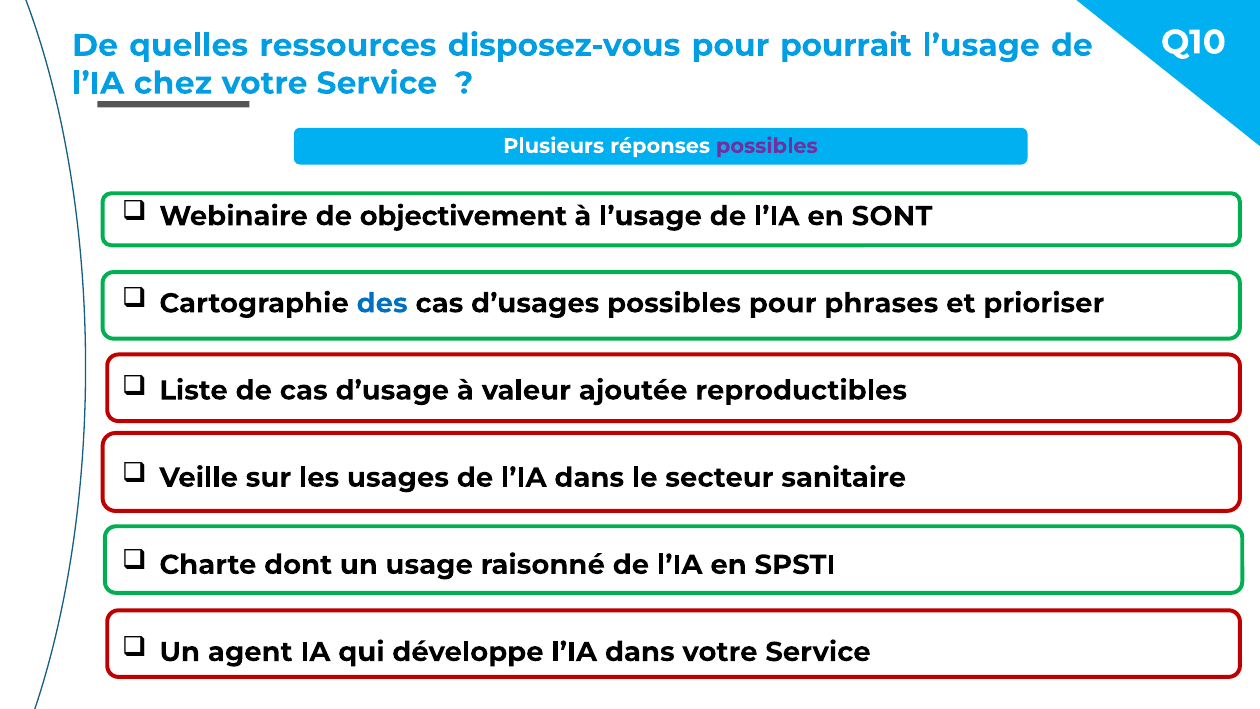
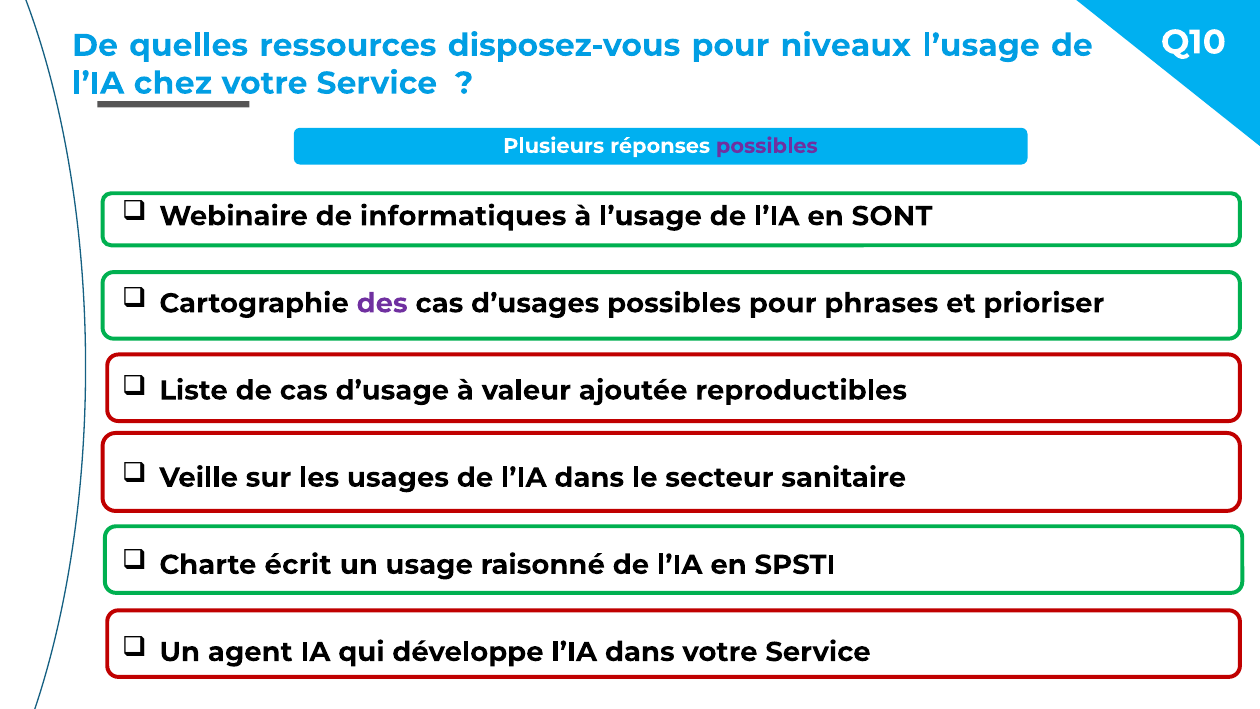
pourrait: pourrait -> niveaux (846, 45)
objectivement: objectivement -> informatiques (463, 216)
des colour: blue -> purple (382, 303)
dont: dont -> écrit (298, 565)
